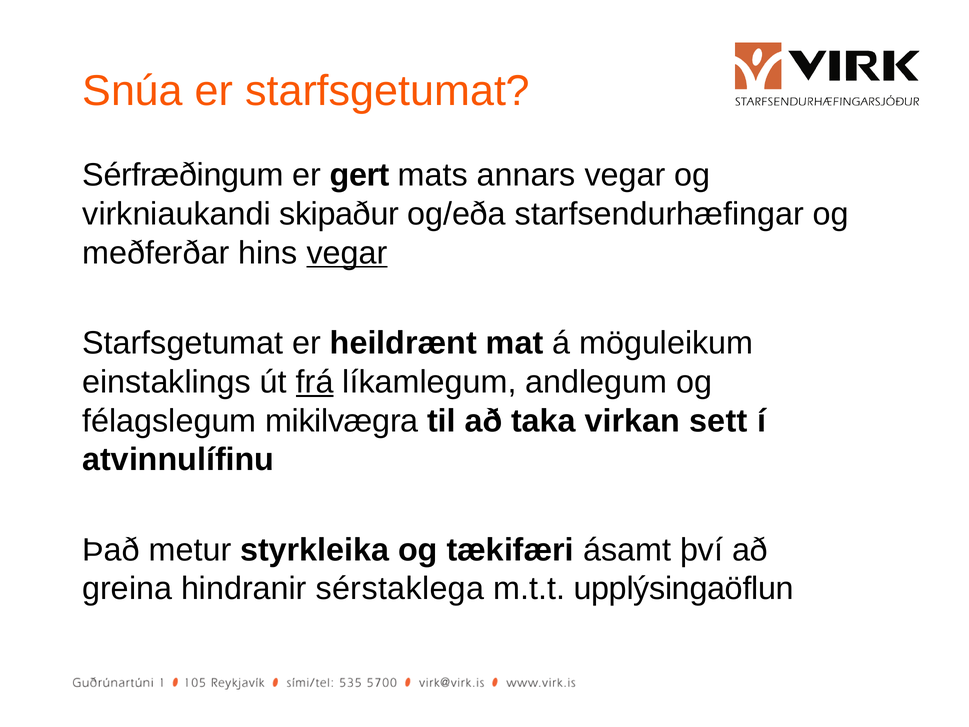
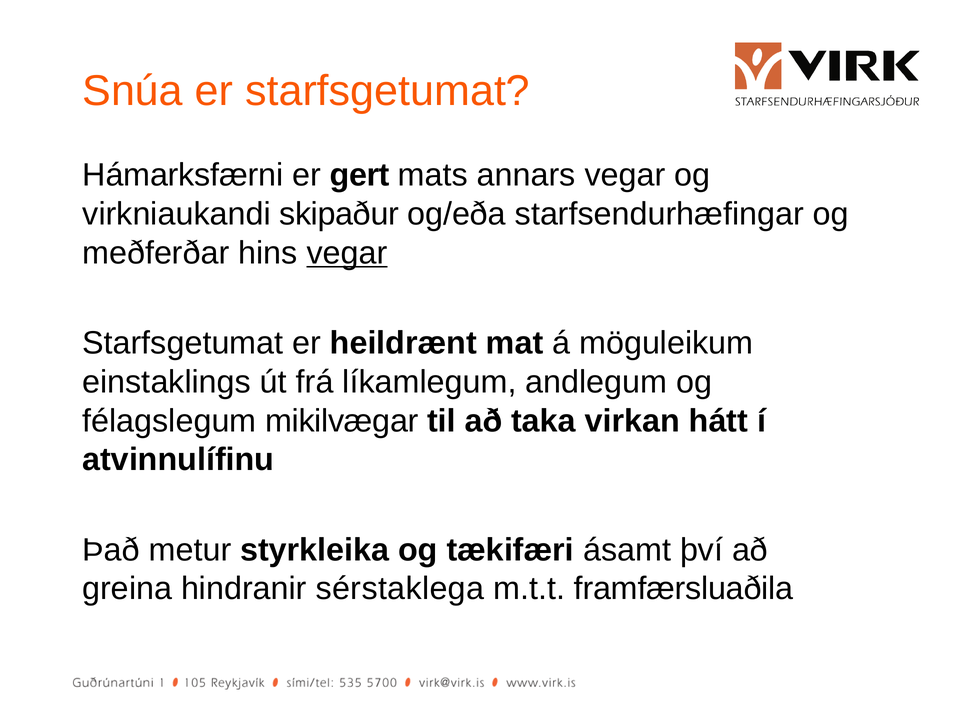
Sérfræðingum: Sérfræðingum -> Hámarksfærni (183, 175)
frá underline: present -> none (315, 382)
mikilvægra: mikilvægra -> mikilvægar (342, 421)
sett: sett -> hátt (718, 421)
upplýsingaöflun: upplýsingaöflun -> framfærsluaðila (684, 589)
